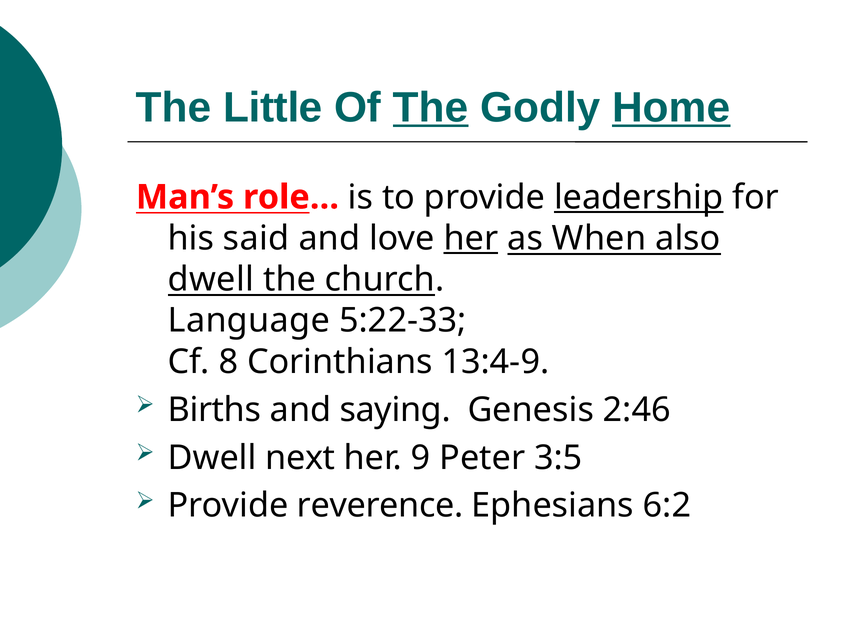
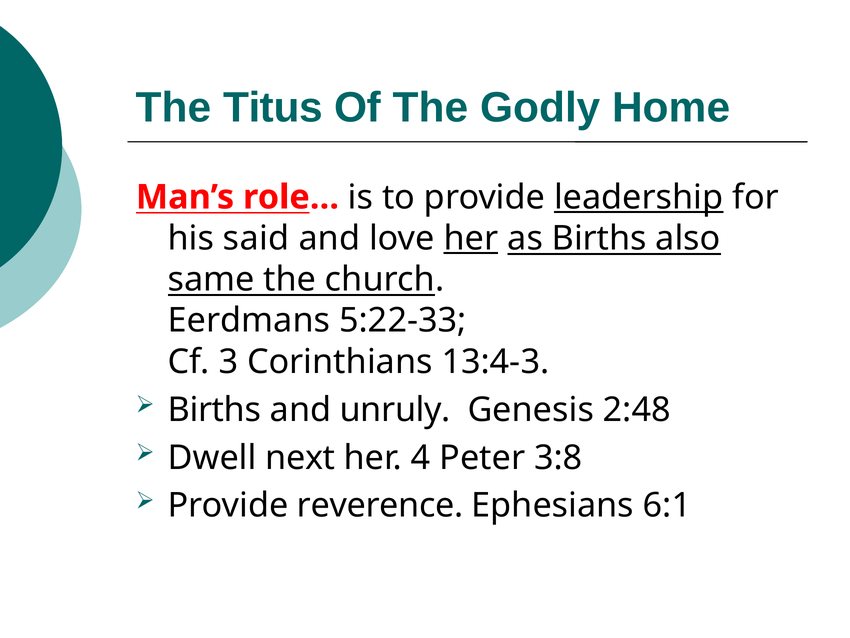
Little: Little -> Titus (273, 107)
The underline: present -> none (431, 107)
Home underline: present -> none (671, 107)
as When: When -> Births (599, 238)
dwell: dwell -> same (211, 279)
Language: Language -> Eerdmans (249, 320)
8: 8 -> 3 (228, 361)
13:4-9: 13:4-9 -> 13:4-3 (495, 361)
saying: saying -> unruly (395, 409)
2:46: 2:46 -> 2:48 (637, 409)
9: 9 -> 4 (421, 457)
3:5: 3:5 -> 3:8 (558, 457)
6:2: 6:2 -> 6:1 (667, 505)
